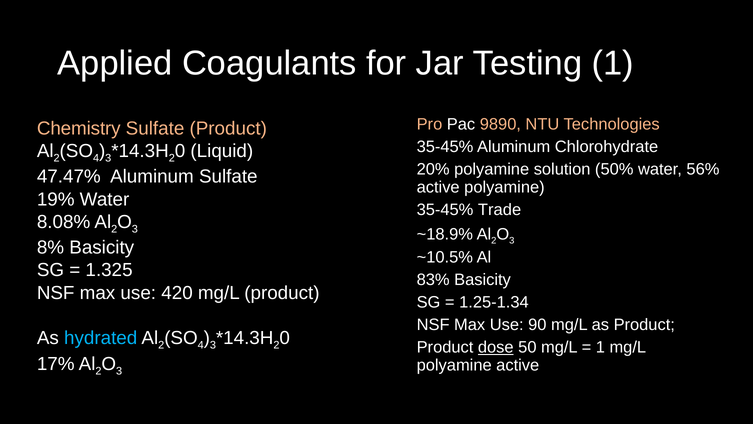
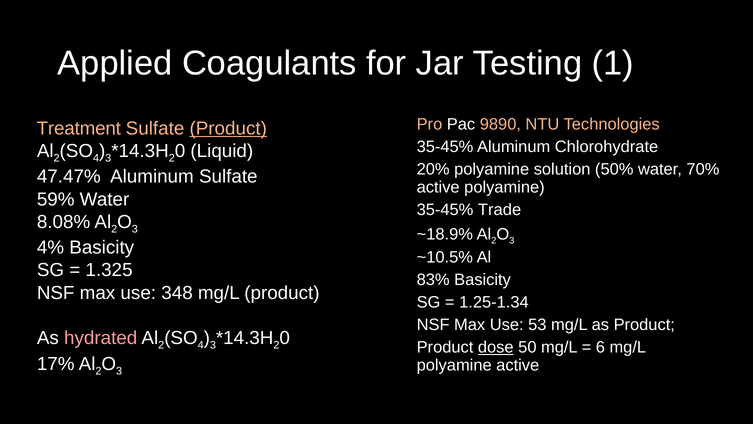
Chemistry: Chemistry -> Treatment (79, 128)
Product underline: none -> present (228, 128)
56%: 56% -> 70% (703, 169)
19%: 19% -> 59% (56, 199)
8%: 8% -> 4% (51, 247)
420: 420 -> 348 (177, 293)
90: 90 -> 53 (537, 325)
hydrated colour: light blue -> pink (101, 338)
1: 1 -> 6 (600, 347)
